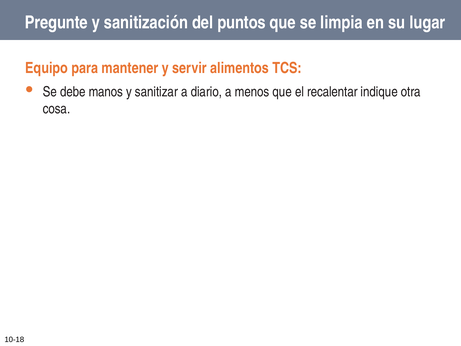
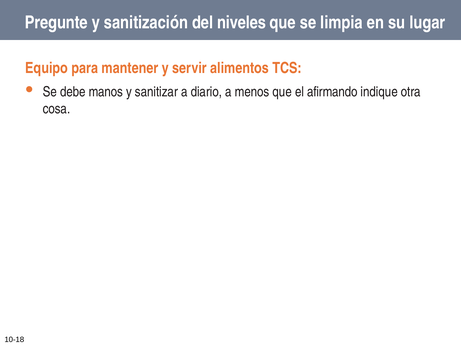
puntos: puntos -> niveles (242, 22)
recalentar: recalentar -> afirmando (332, 92)
